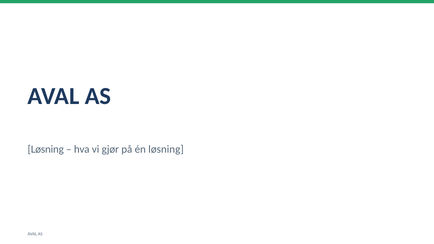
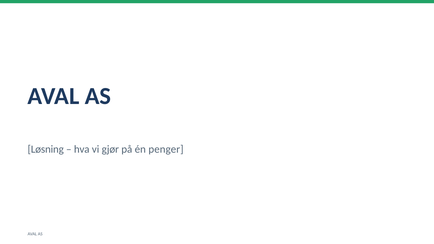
én løsning: løsning -> penger (166, 149)
